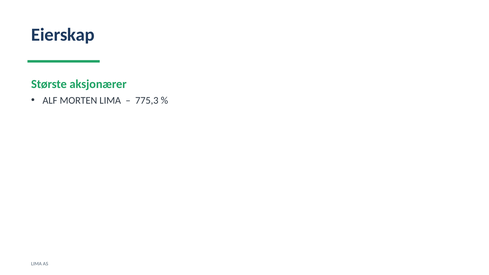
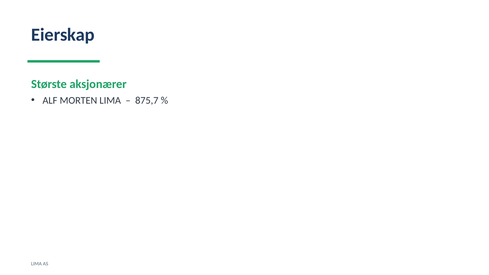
775,3: 775,3 -> 875,7 (147, 101)
